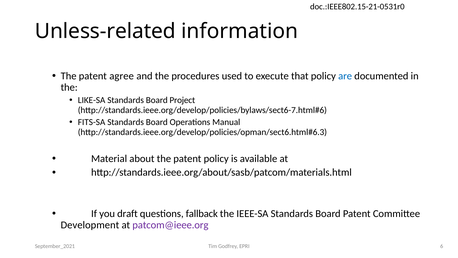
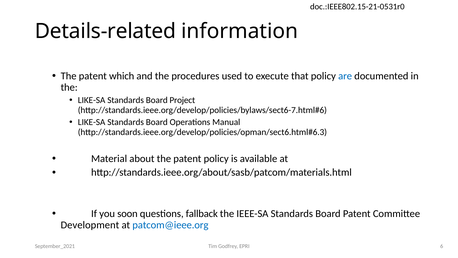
Unless-related: Unless-related -> Details-related (105, 31)
agree: agree -> which (122, 76)
FITS-SA: FITS-SA -> LIKE-SA (92, 122)
draft: draft -> soon (127, 213)
patcom@ieee.org colour: purple -> blue (170, 225)
